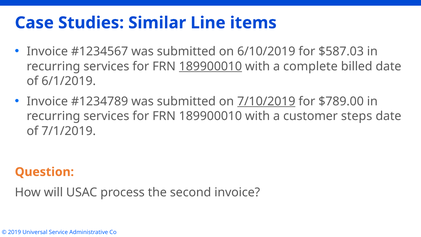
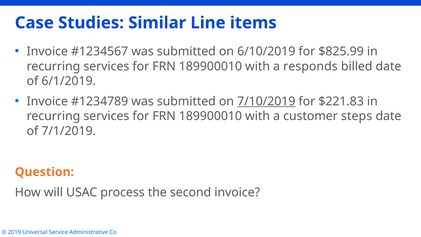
$587.03: $587.03 -> $825.99 (341, 51)
189900010 underline: present -> none (210, 66)
complete: complete -> responds (310, 66)
$789.00: $789.00 -> $221.83 (341, 101)
